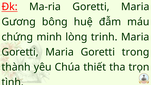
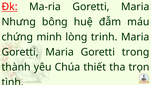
Gương: Gương -> Nhưng (19, 22)
